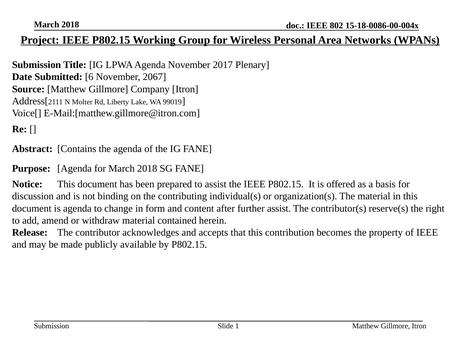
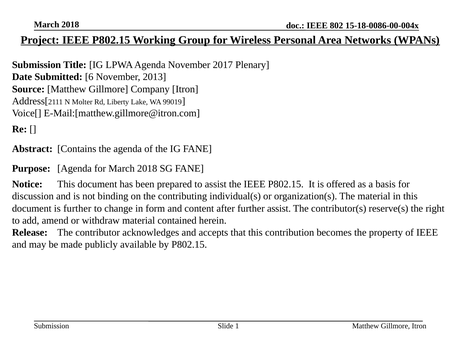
2067: 2067 -> 2013 (154, 77)
is agenda: agenda -> further (77, 208)
